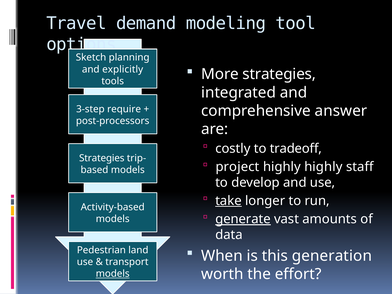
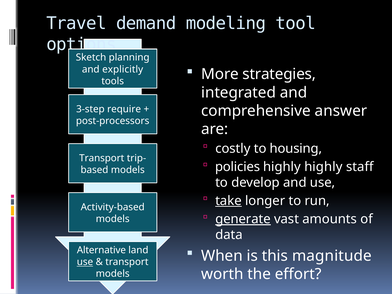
tradeoff: tradeoff -> housing (296, 149)
Strategies: Strategies -> Transport (102, 158)
project: project -> policies (238, 167)
Pedestrian: Pedestrian -> Alternative (101, 250)
generation: generation -> magnitude (332, 256)
use underline: none -> present (85, 262)
models underline: present -> none (113, 274)
